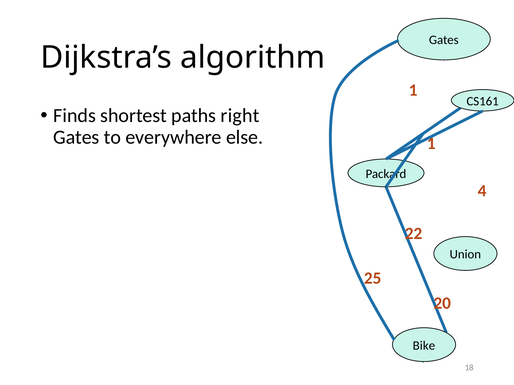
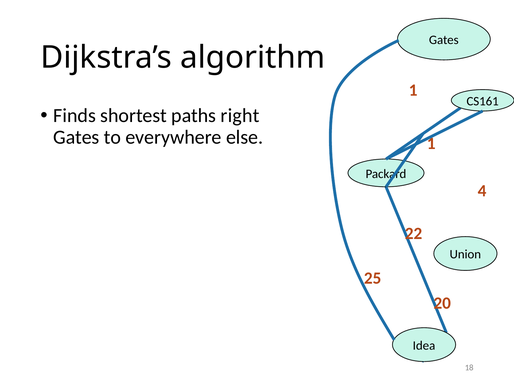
Bike: Bike -> Idea (424, 346)
